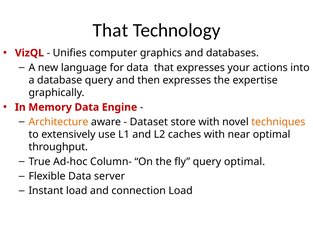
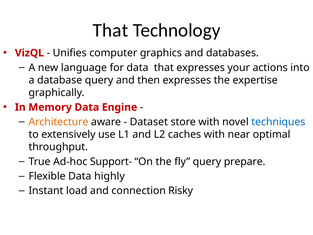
techniques colour: orange -> blue (278, 122)
Column-: Column- -> Support- (111, 161)
query optimal: optimal -> prepare (245, 161)
server: server -> highly (110, 176)
connection Load: Load -> Risky (181, 191)
